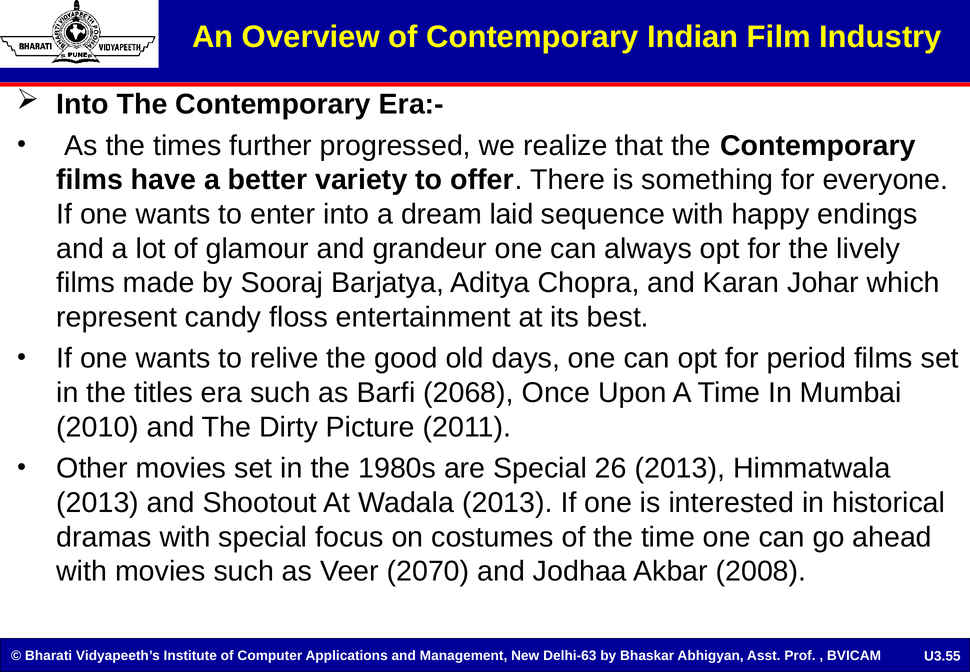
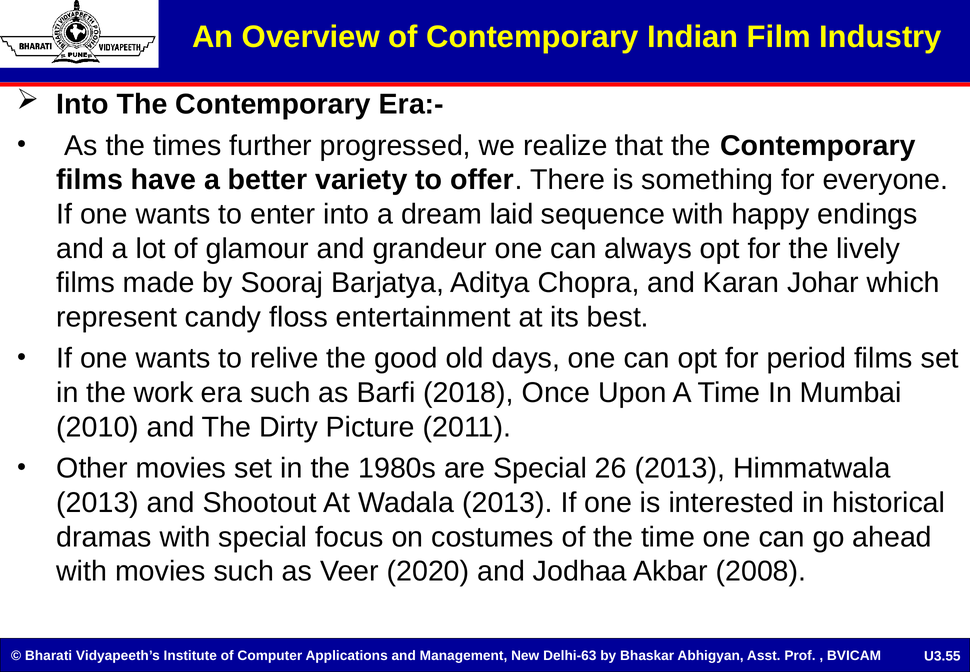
titles: titles -> work (164, 393)
2068: 2068 -> 2018 (469, 393)
2070: 2070 -> 2020 (428, 571)
